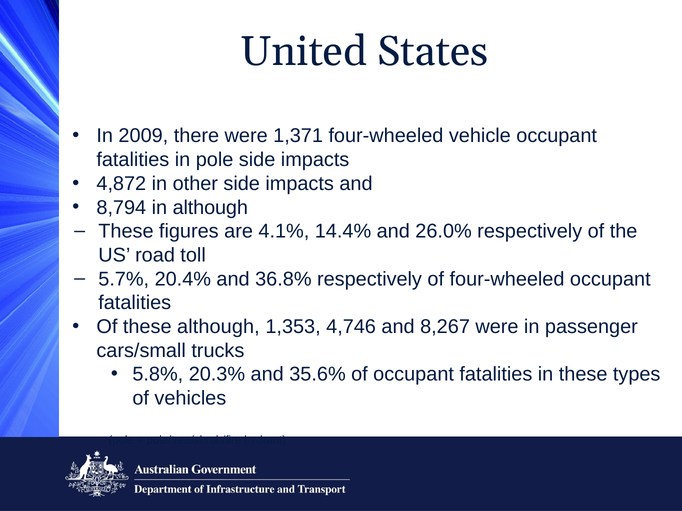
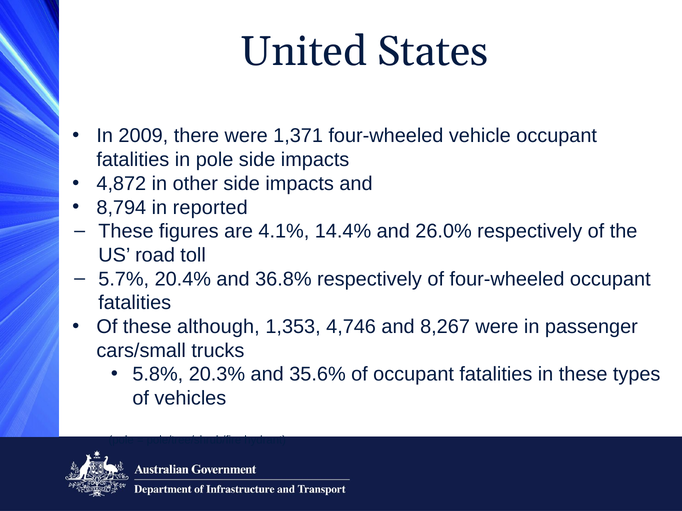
in although: although -> reported (210, 208)
